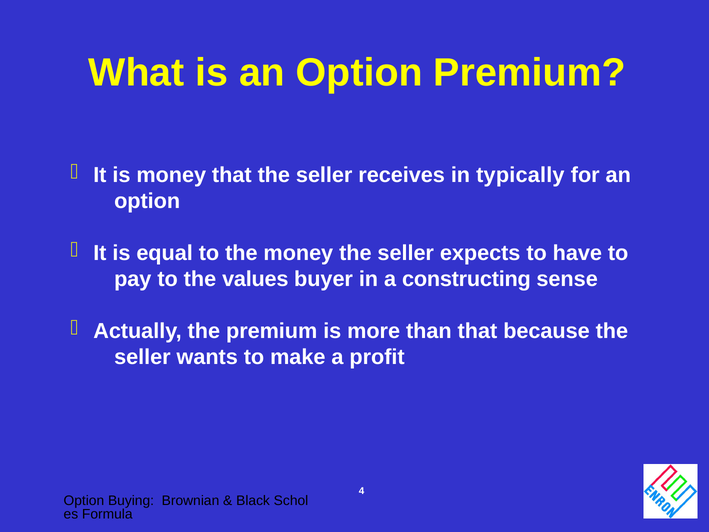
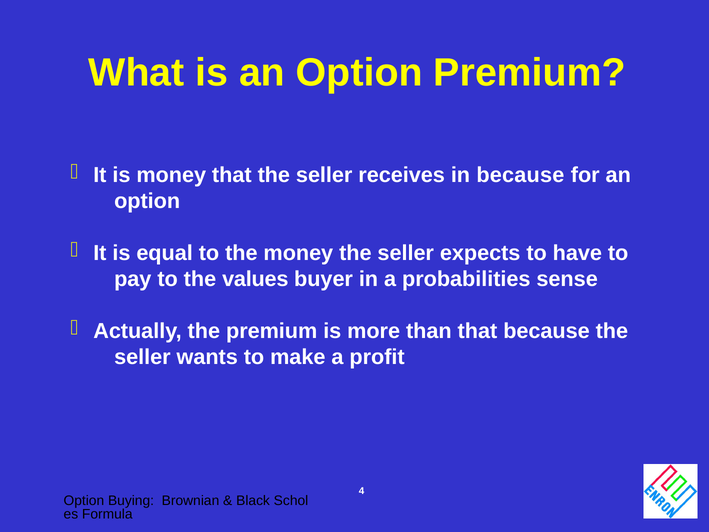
in typically: typically -> because (520, 175)
constructing: constructing -> probabilities (466, 279)
